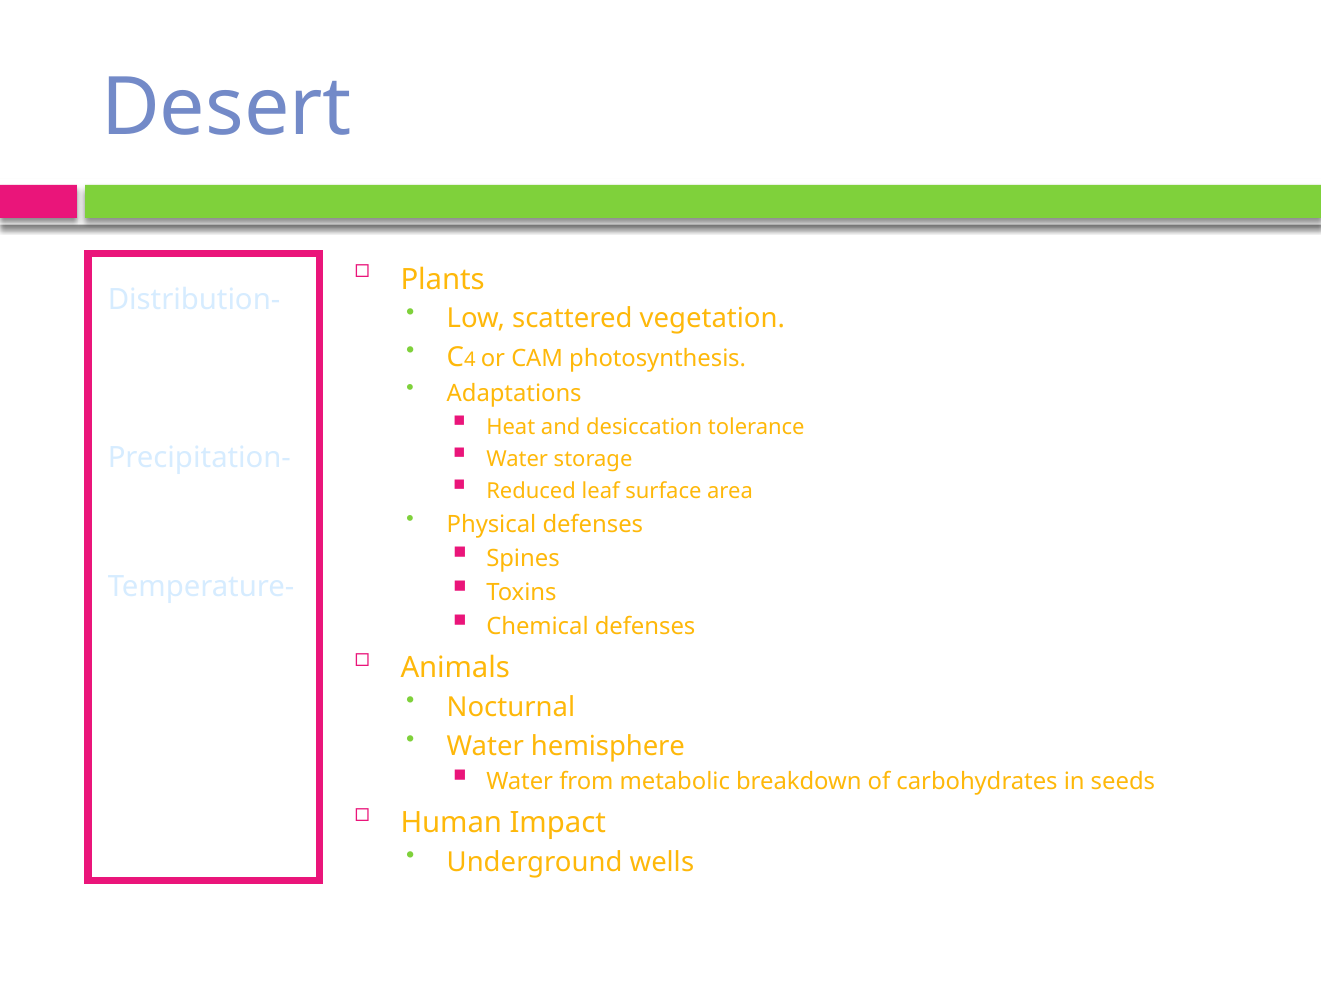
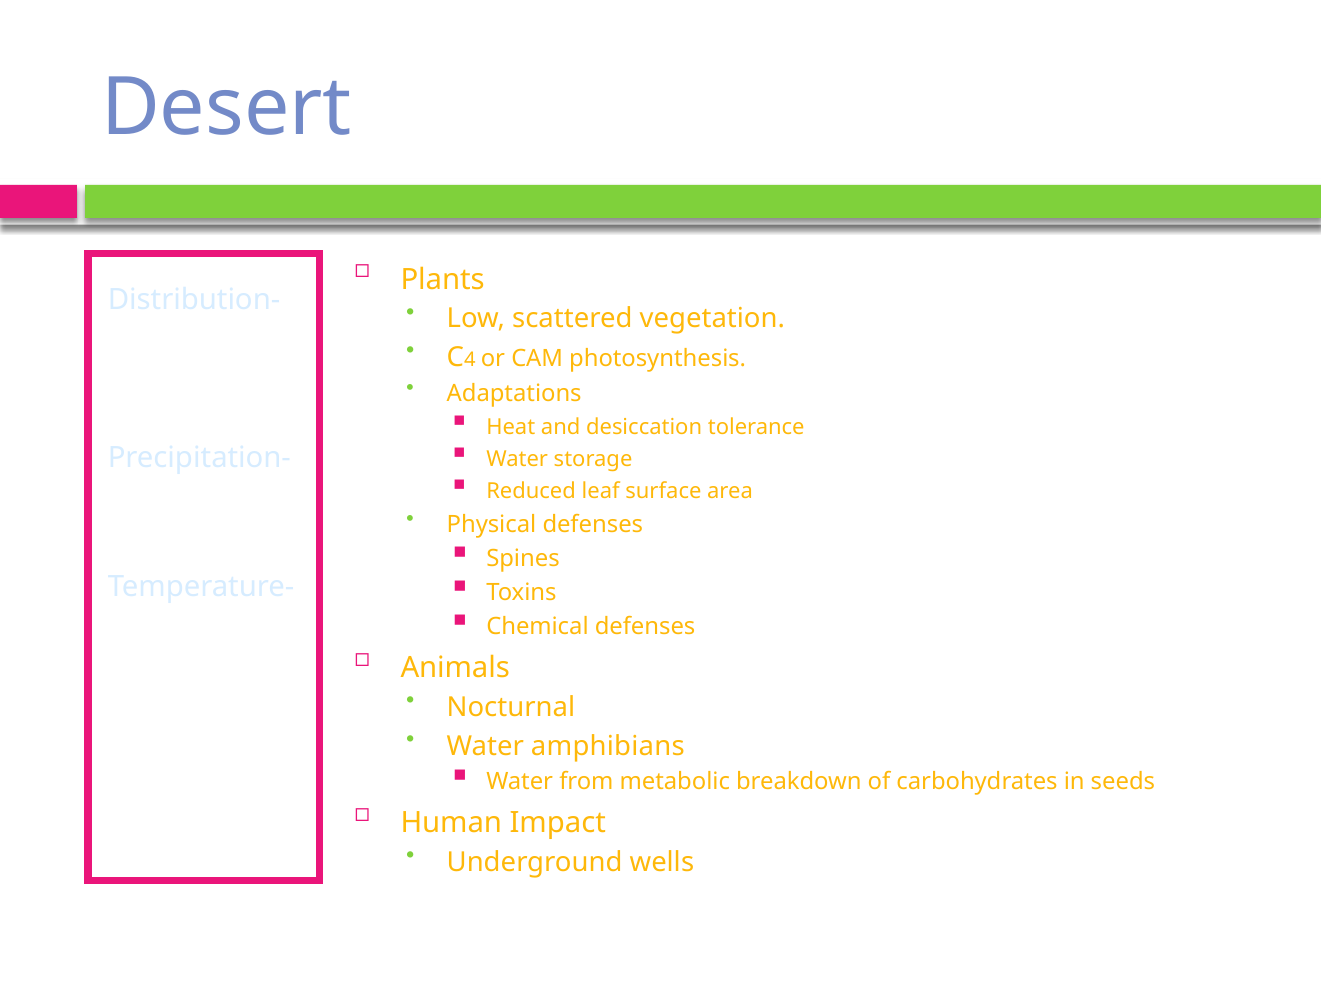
hemisphere: hemisphere -> amphibians (608, 746)
